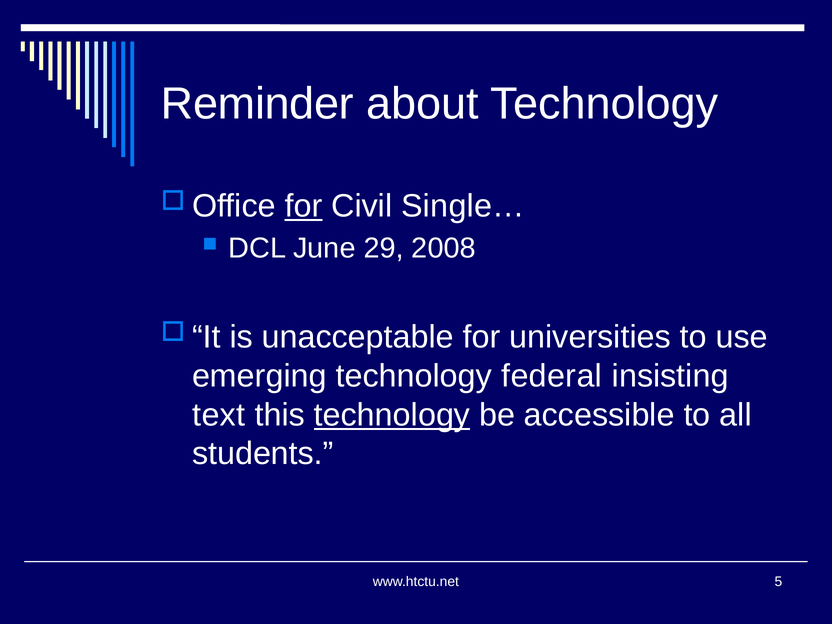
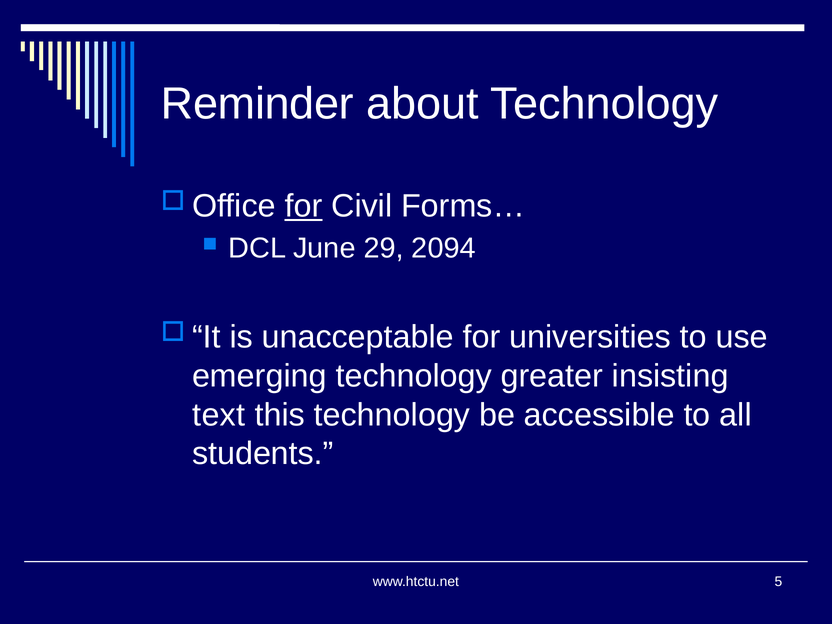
Single…: Single… -> Forms… (463, 206)
2008: 2008 -> 2094 (444, 248)
federal: federal -> greater (552, 376)
technology underline: present -> none (392, 415)
